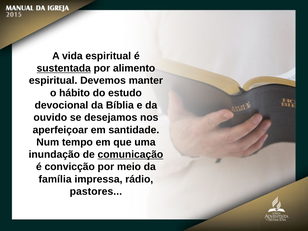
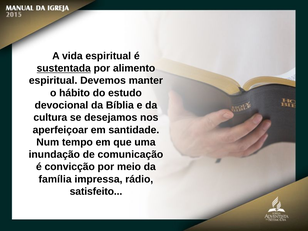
ouvido: ouvido -> cultura (50, 118)
comunicação underline: present -> none (130, 155)
pastores: pastores -> satisfeito (96, 191)
